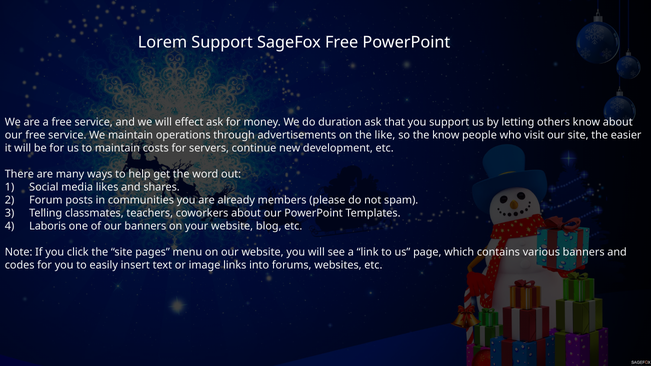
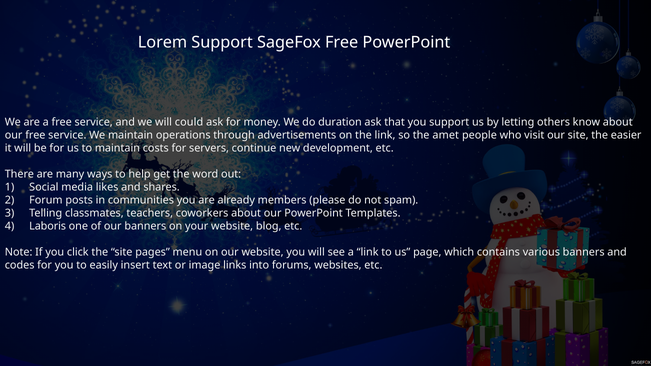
effect: effect -> could (189, 122)
the like: like -> link (385, 135)
the know: know -> amet (446, 135)
